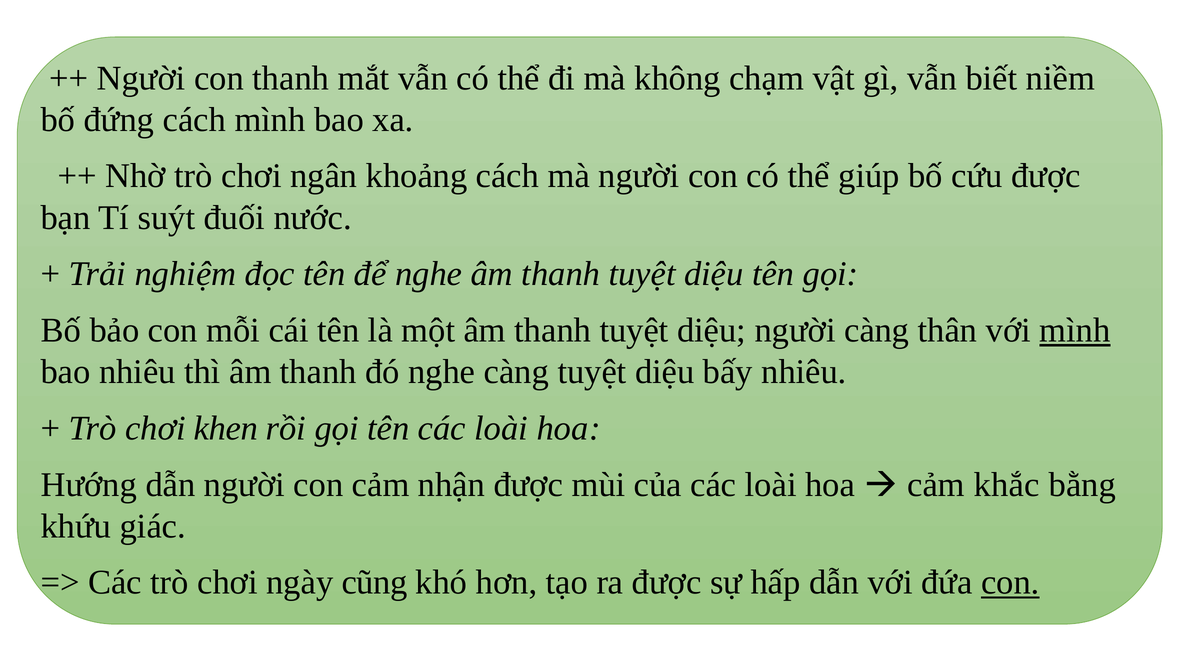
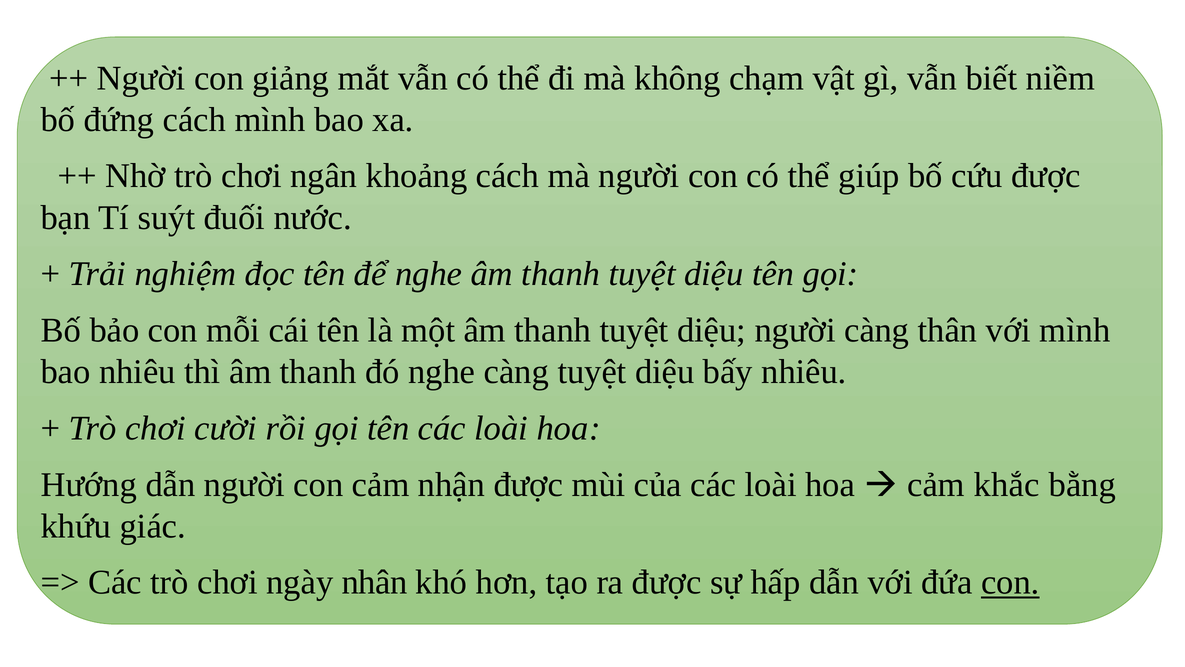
con thanh: thanh -> giảng (291, 78)
mình underline: present -> none (1075, 330)
khen: khen -> cười (226, 428)
cũng: cũng -> nhân (375, 582)
